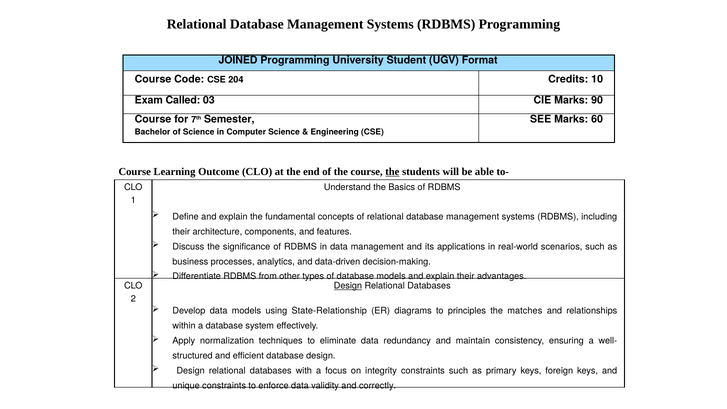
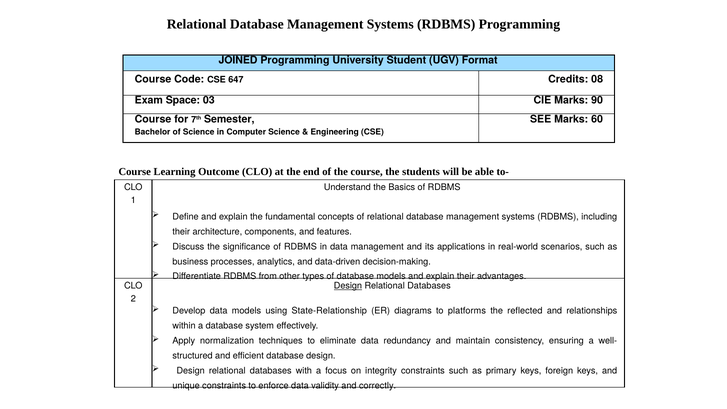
204: 204 -> 647 (236, 80)
10: 10 -> 08 (597, 79)
Called: Called -> Space (183, 100)
the underline: present -> none (392, 172)
principles: principles -> platforms (467, 311)
matches: matches -> reflected (525, 311)
